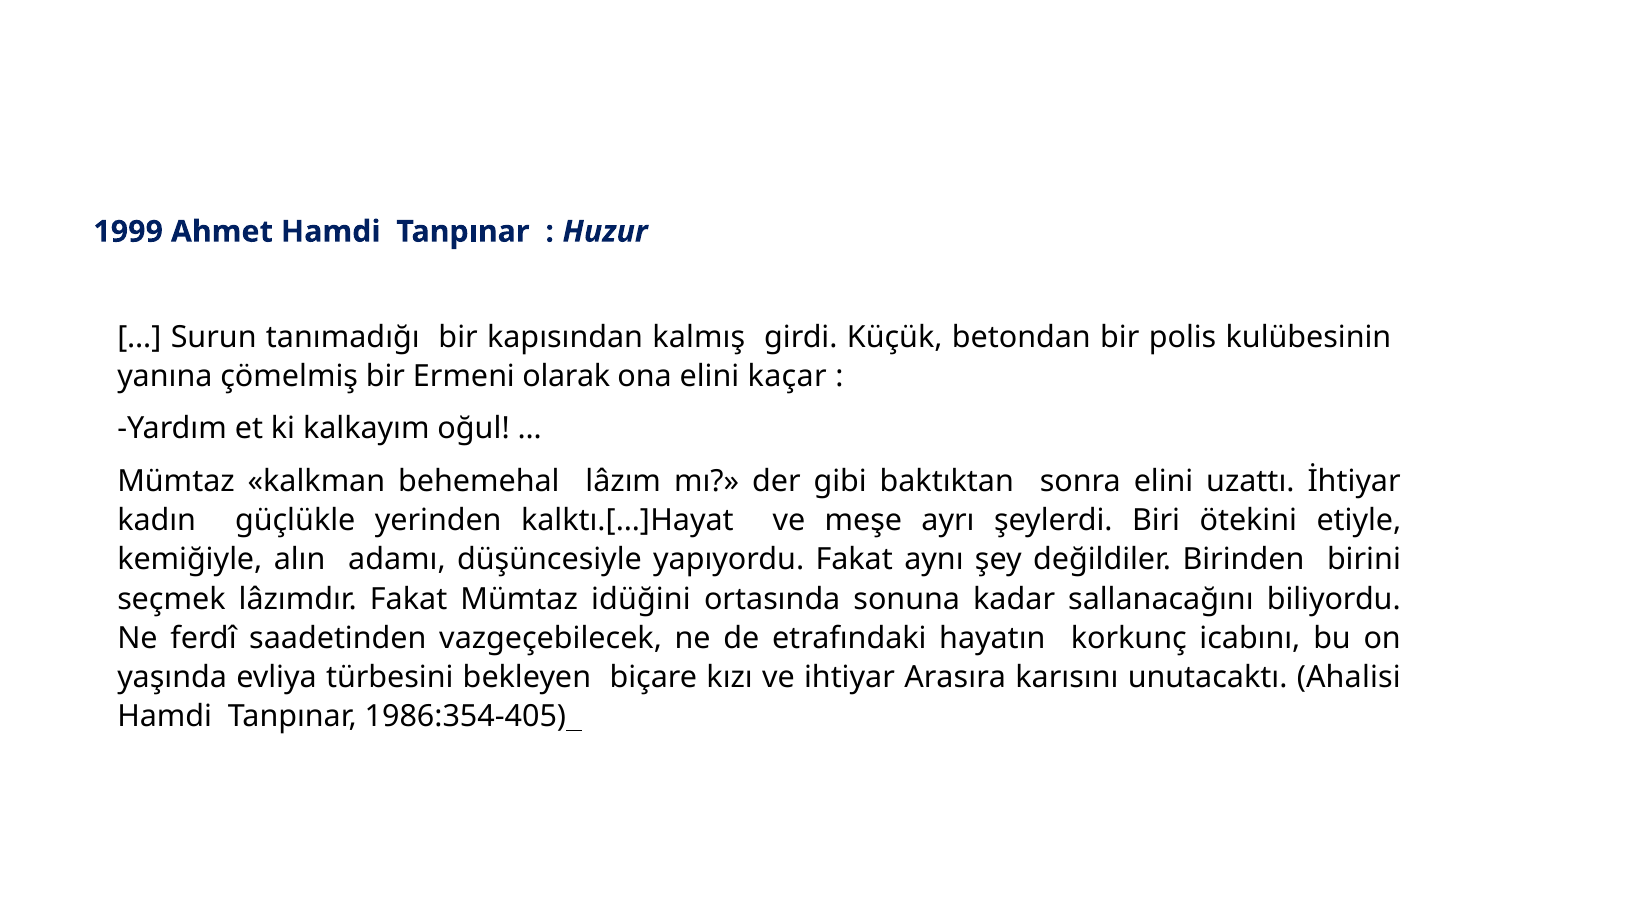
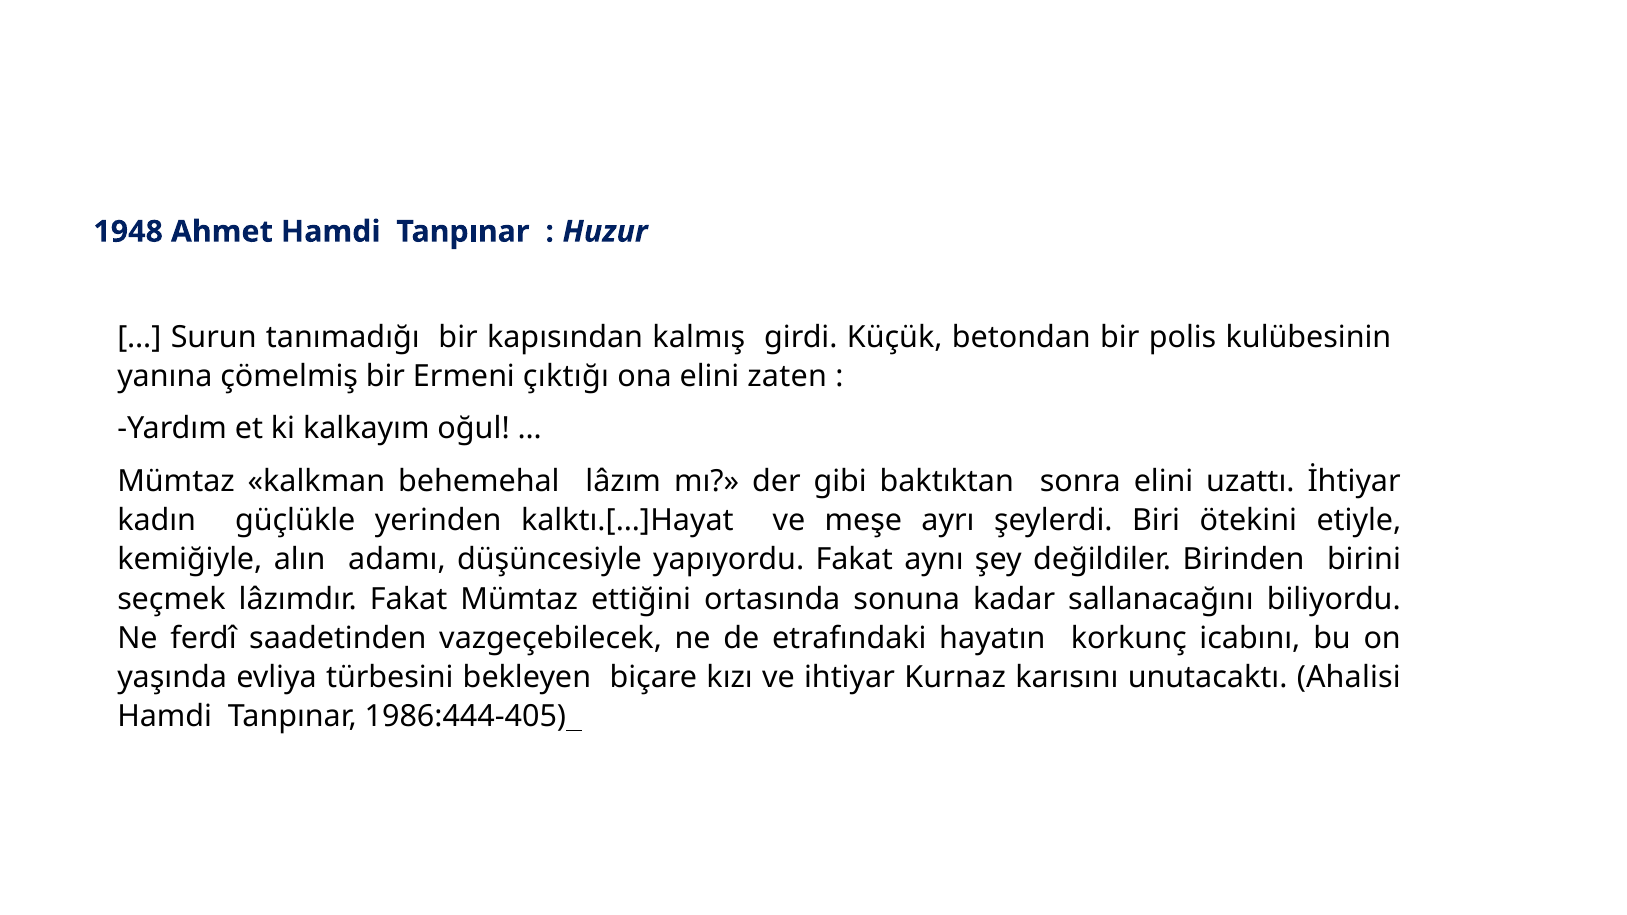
1999: 1999 -> 1948 (128, 232)
olarak: olarak -> çıktığı (566, 376)
kaçar: kaçar -> zaten (787, 376)
idüğini: idüğini -> ettiğini (641, 599)
Arasıra: Arasıra -> Kurnaz (955, 677)
1986:354-405: 1986:354-405 -> 1986:444-405 (465, 717)
